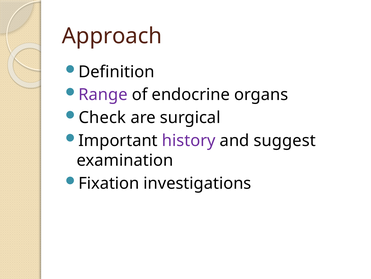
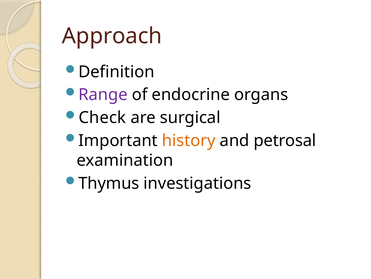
history colour: purple -> orange (189, 140)
suggest: suggest -> petrosal (285, 140)
Fixation: Fixation -> Thymus (109, 183)
